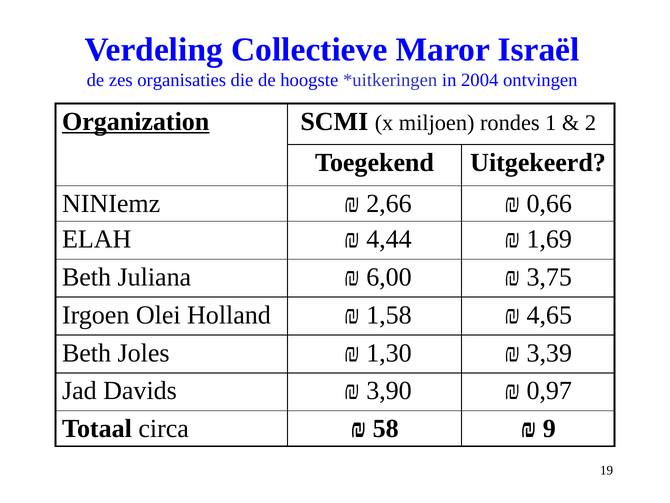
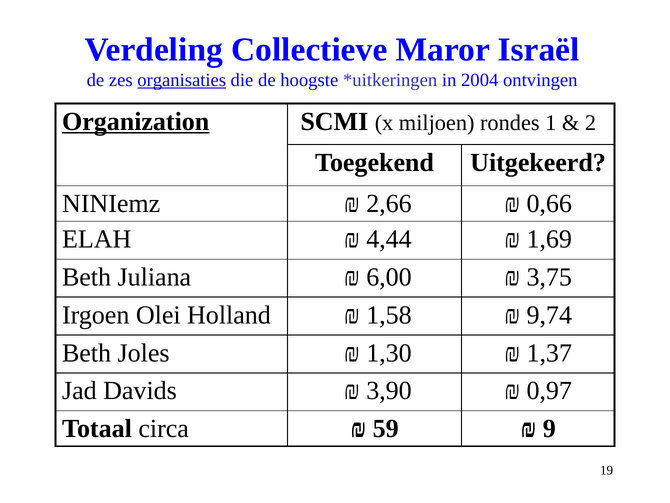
organisaties underline: none -> present (182, 80)
4,65: 4,65 -> 9,74 (549, 315)
3,39: 3,39 -> 1,37 (549, 353)
58: 58 -> 59 (386, 428)
